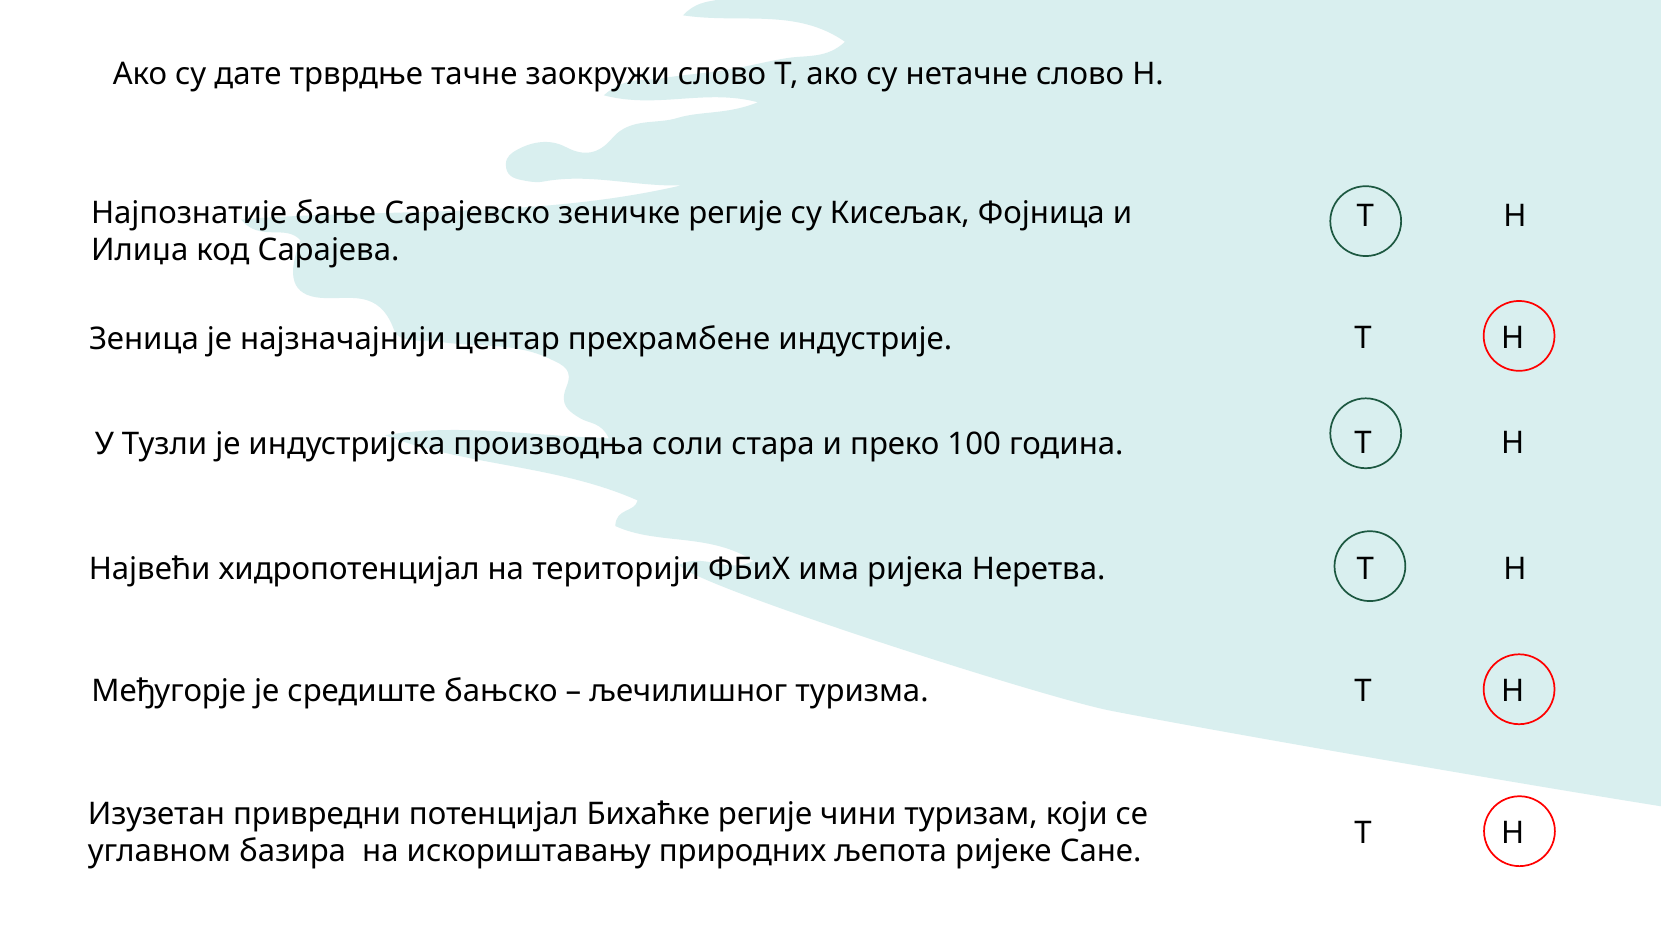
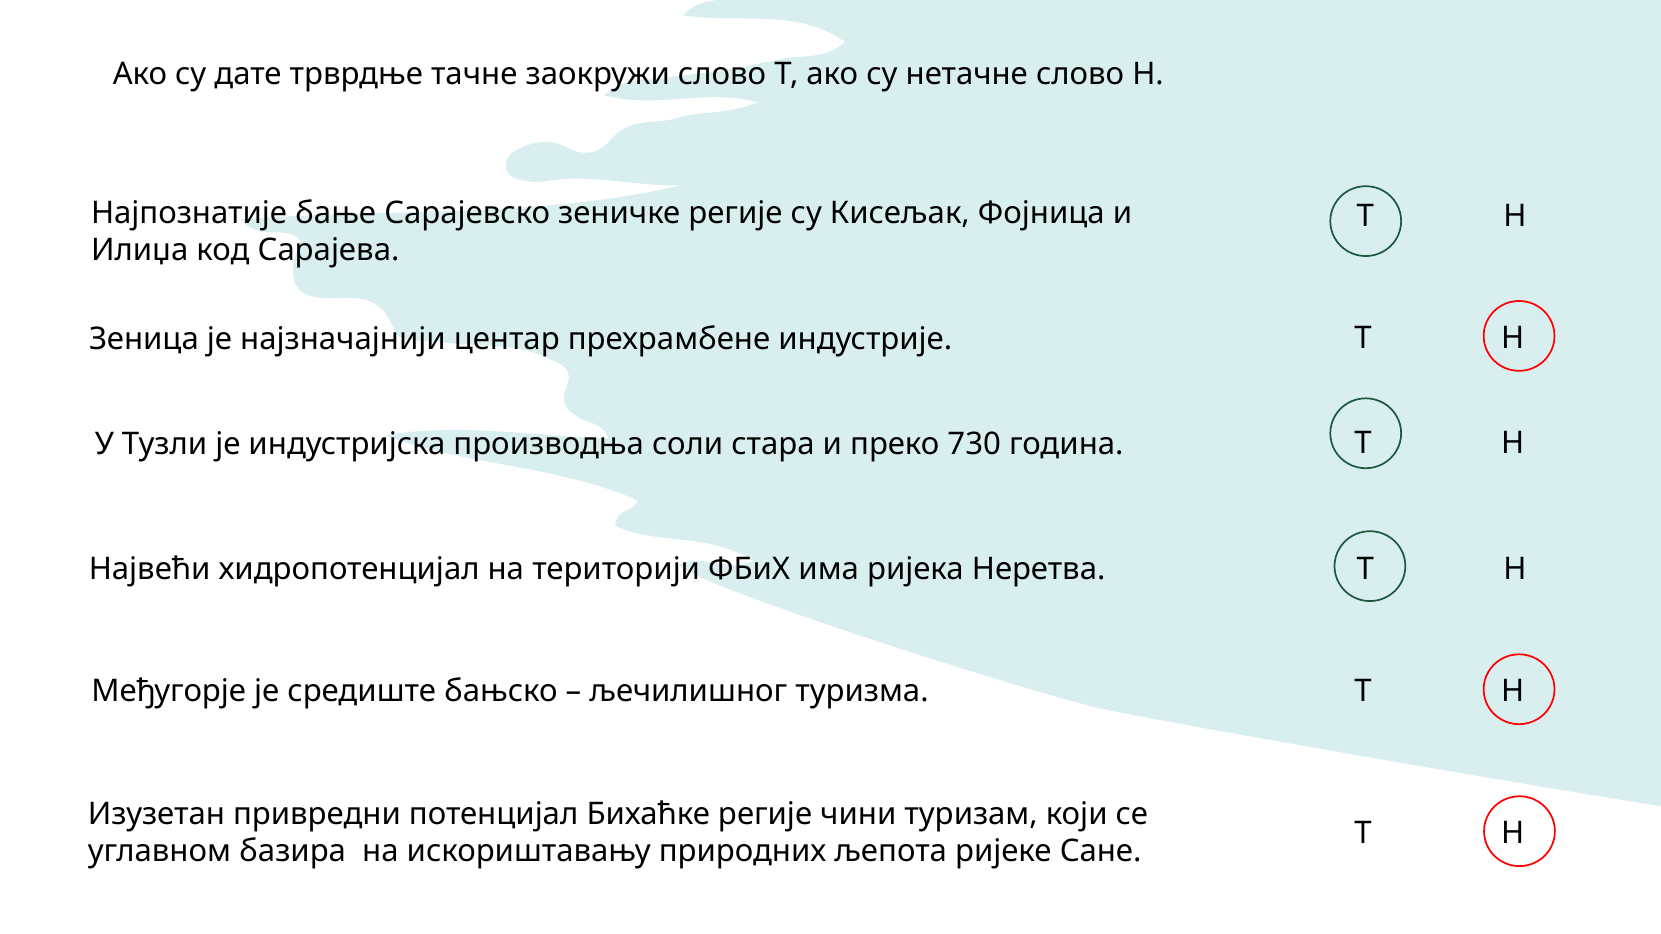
100: 100 -> 730 (974, 445)
